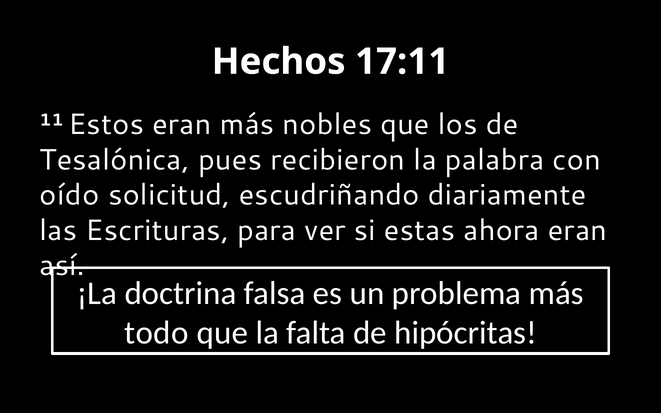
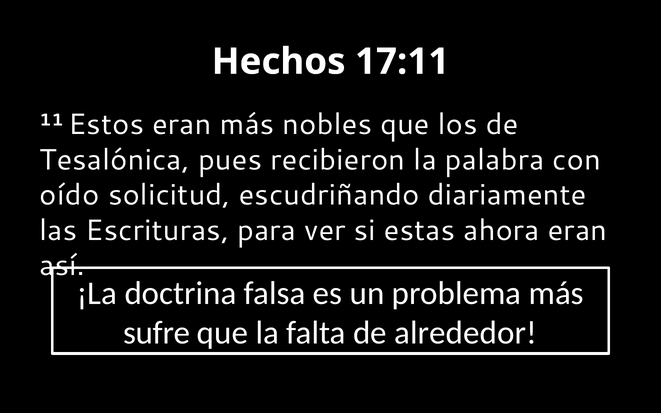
todo: todo -> sufre (157, 333)
hipócritas: hipócritas -> alrededor (466, 333)
